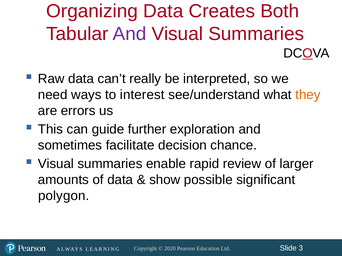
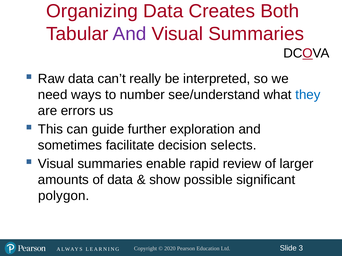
interest: interest -> number (142, 95)
they colour: orange -> blue (308, 95)
chance: chance -> selects (234, 145)
